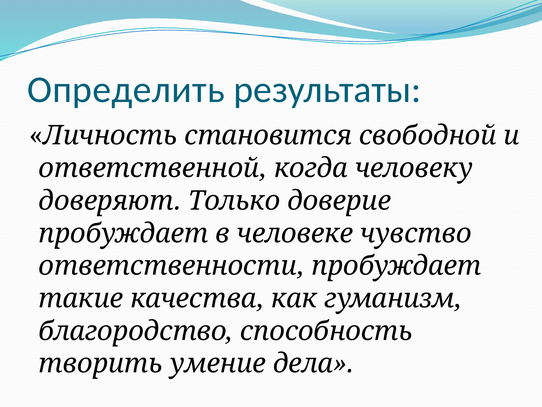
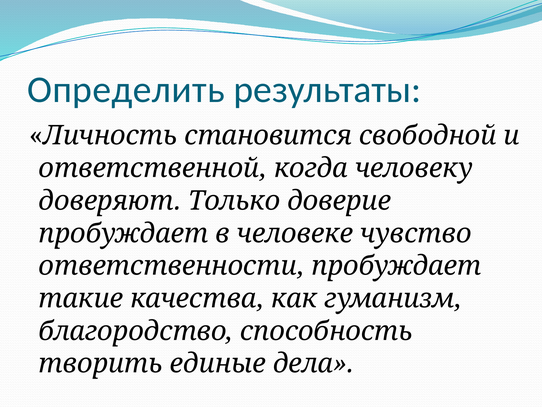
умение: умение -> единые (218, 363)
